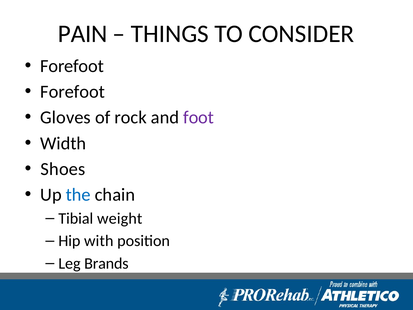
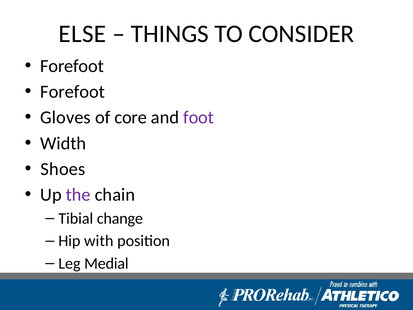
PAIN: PAIN -> ELSE (82, 34)
rock: rock -> core (131, 117)
the colour: blue -> purple (78, 195)
weight: weight -> change (120, 218)
Brands: Brands -> Medial (106, 263)
